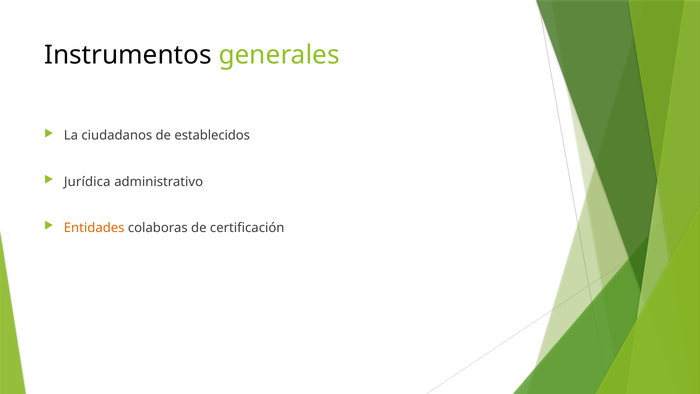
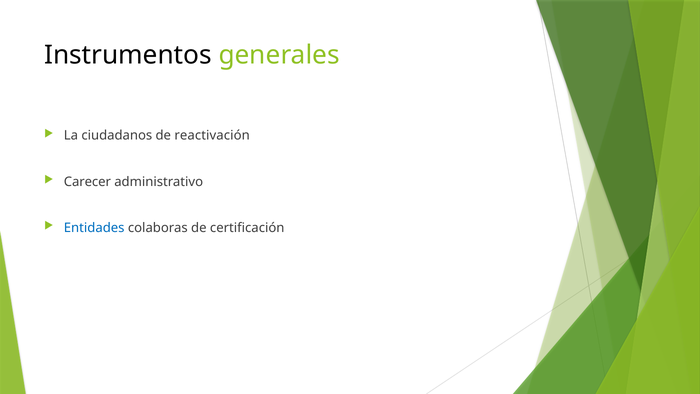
establecidos: establecidos -> reactivación (212, 135)
Jurídica: Jurídica -> Carecer (87, 182)
Entidades colour: orange -> blue (94, 228)
